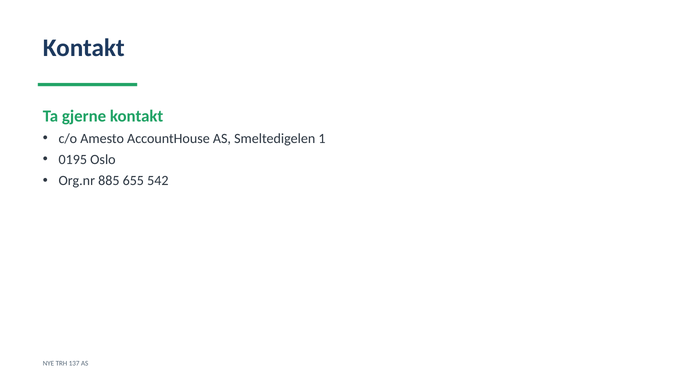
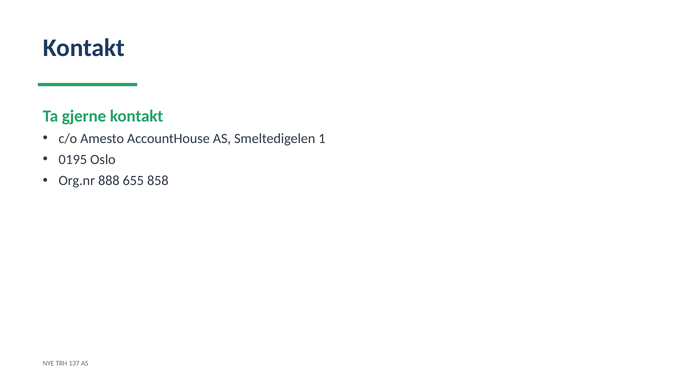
885: 885 -> 888 (109, 180)
542: 542 -> 858 (158, 180)
